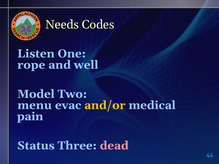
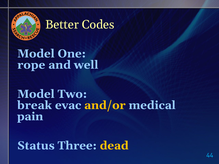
Needs: Needs -> Better (62, 25)
Listen: Listen -> Model (36, 54)
menu: menu -> break (35, 105)
dead colour: pink -> yellow (114, 146)
